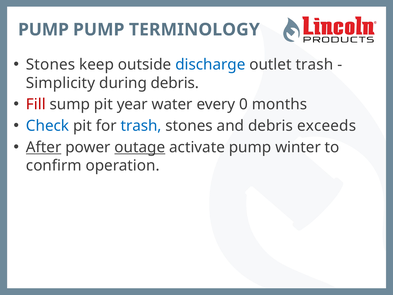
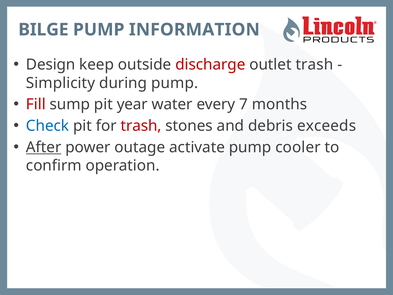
PUMP: PUMP -> BILGE (43, 30)
TERMINOLOGY: TERMINOLOGY -> INFORMATION (194, 30)
Stones: Stones -> Design (51, 65)
discharge colour: blue -> red (210, 65)
during debris: debris -> pump (175, 83)
0: 0 -> 7 (244, 104)
trash colour: blue -> red (141, 126)
outage underline: present -> none (140, 147)
winter: winter -> cooler (298, 147)
